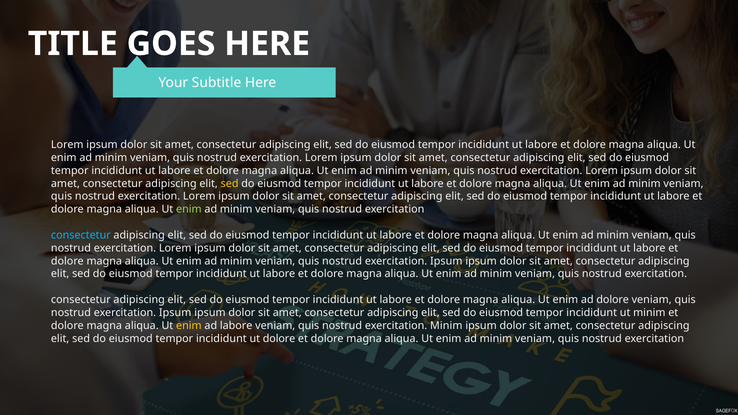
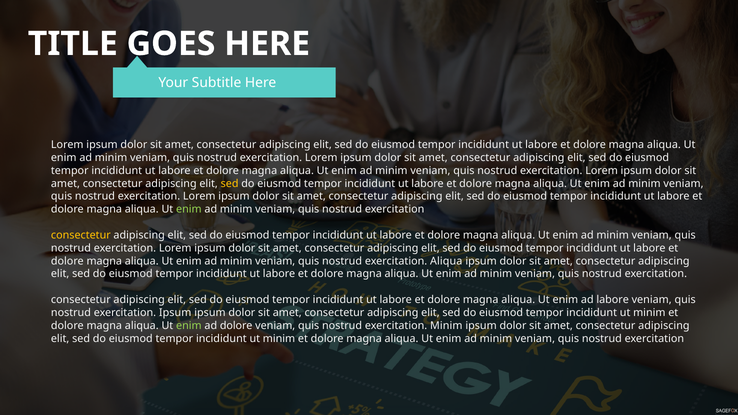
consectetur colour: light blue -> yellow (81, 235)
Ipsum: Ipsum -> Aliqua (446, 261)
ad dolore: dolore -> labore (613, 300)
enim colour: yellow -> light green (189, 326)
ad labore: labore -> dolore (236, 326)
dolore: dolore -> minim (279, 339)
